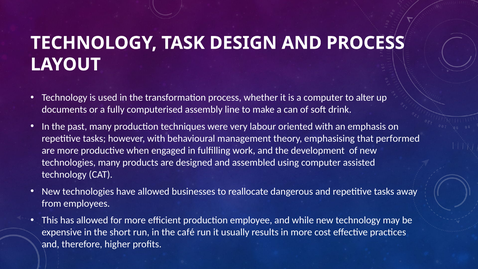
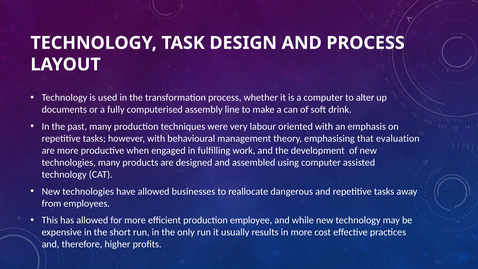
performed: performed -> evaluation (398, 138)
café: café -> only (186, 232)
